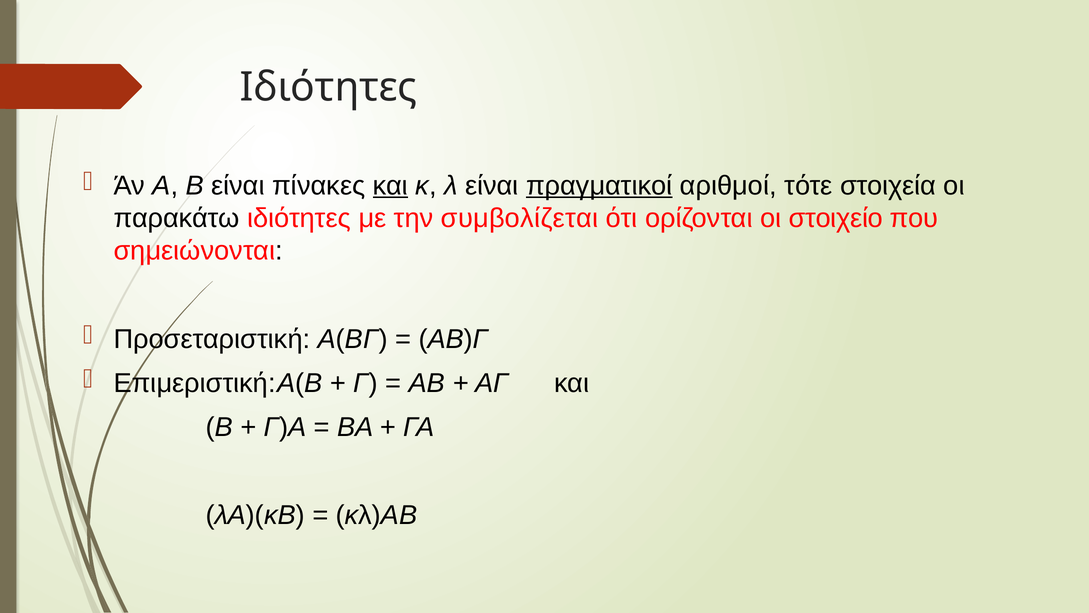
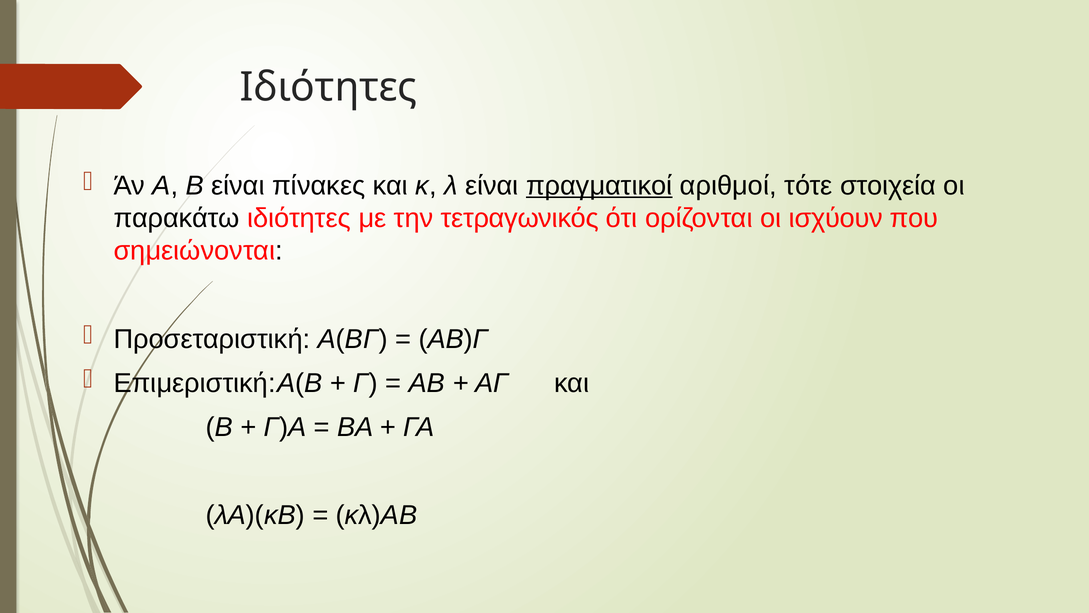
και underline: present -> none (390, 185)
συμβολίζεται: συμβολίζεται -> τετραγωνικός (520, 218)
στοιχείο: στοιχείο -> ισχύουν (836, 218)
